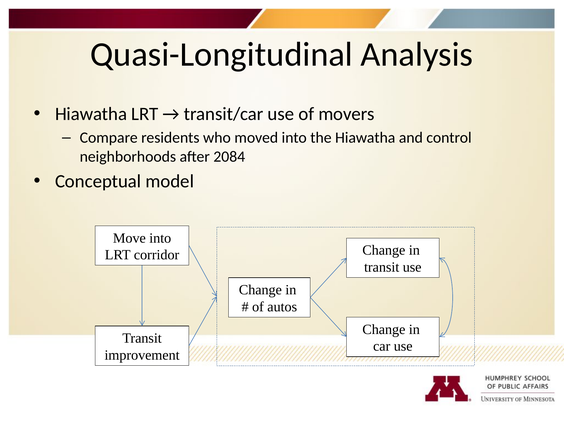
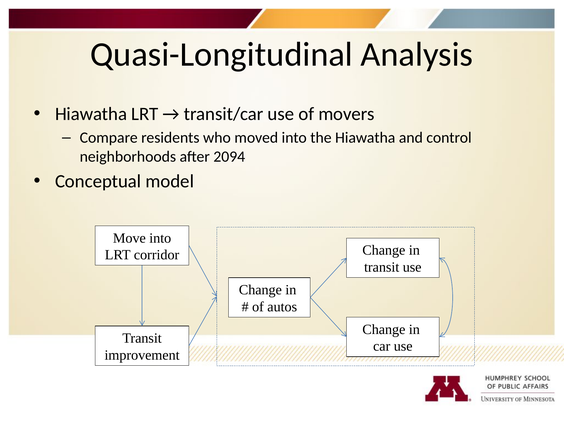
2084: 2084 -> 2094 (229, 157)
